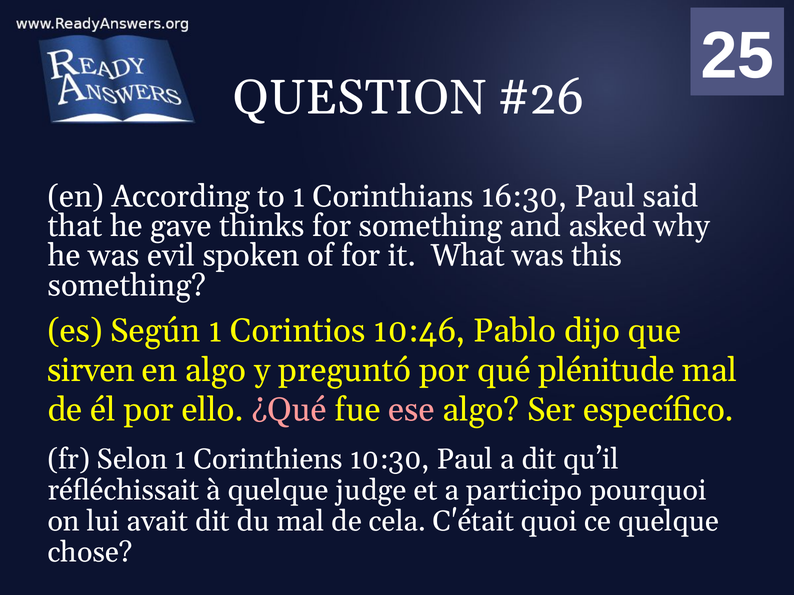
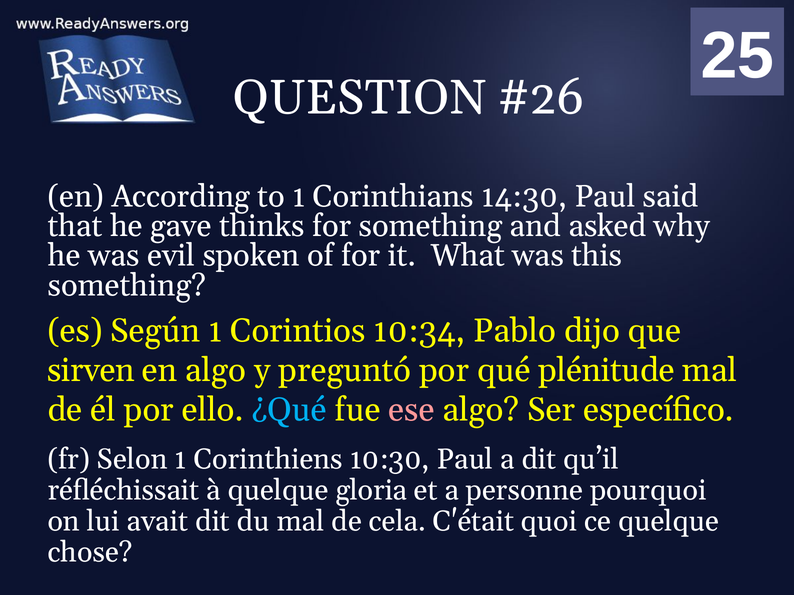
16:30: 16:30 -> 14:30 (524, 197)
10:46: 10:46 -> 10:34 (419, 331)
¿Qué colour: pink -> light blue (289, 410)
judge: judge -> gloria (371, 491)
participo: participo -> personne (524, 491)
